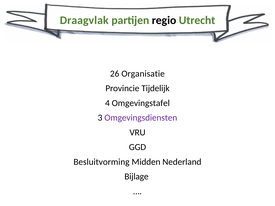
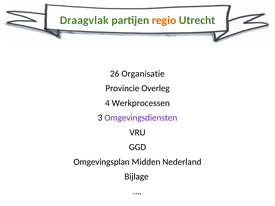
regio colour: black -> orange (164, 20)
Tijdelijk: Tijdelijk -> Overleg (156, 88)
Omgevingstafel: Omgevingstafel -> Werkprocessen (141, 103)
Besluitvorming: Besluitvorming -> Omgevingsplan (102, 162)
